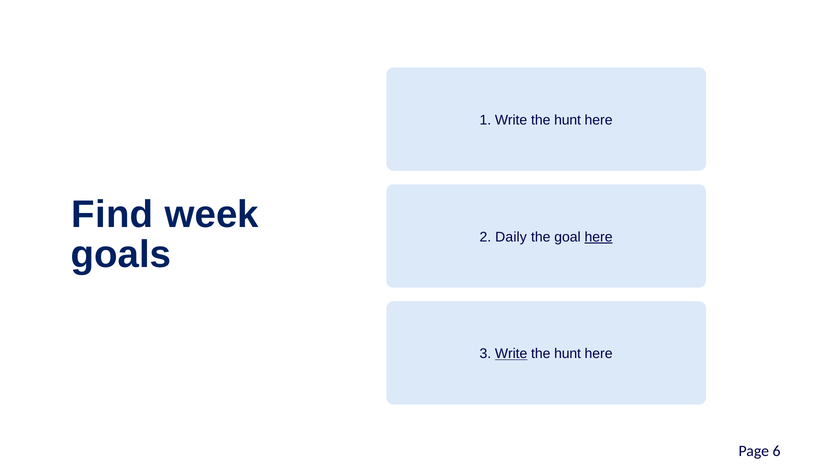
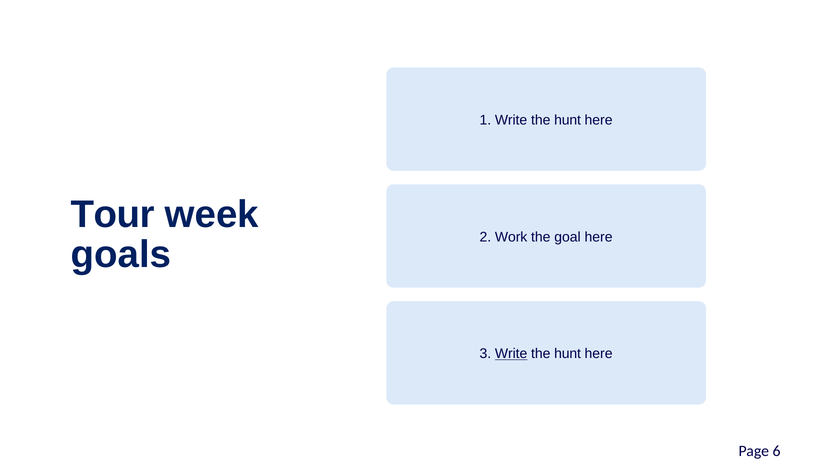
Find: Find -> Tour (113, 215)
Daily: Daily -> Work (511, 237)
here underline: present -> none (599, 237)
